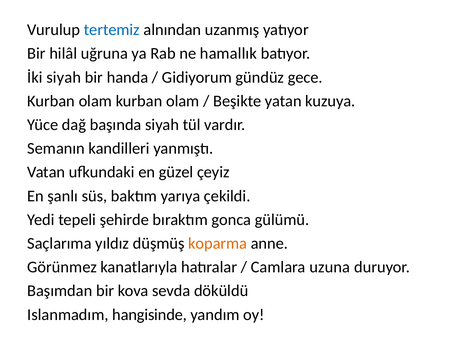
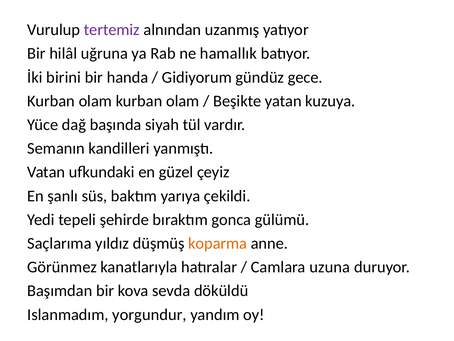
tertemiz colour: blue -> purple (112, 30)
İki siyah: siyah -> birini (64, 77)
hangisinde: hangisinde -> yorgundur (149, 314)
